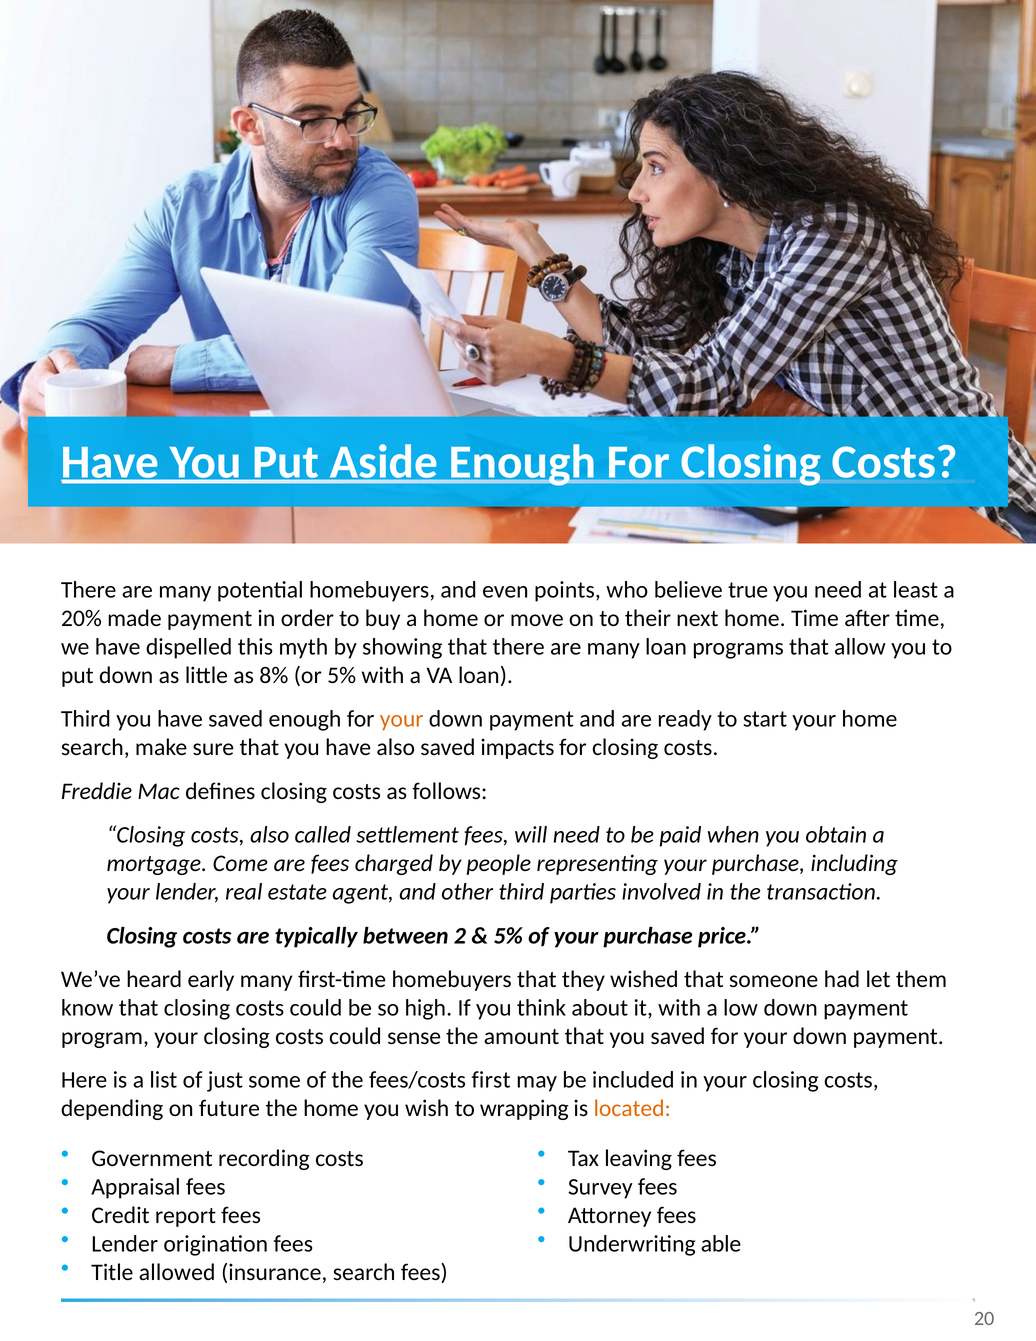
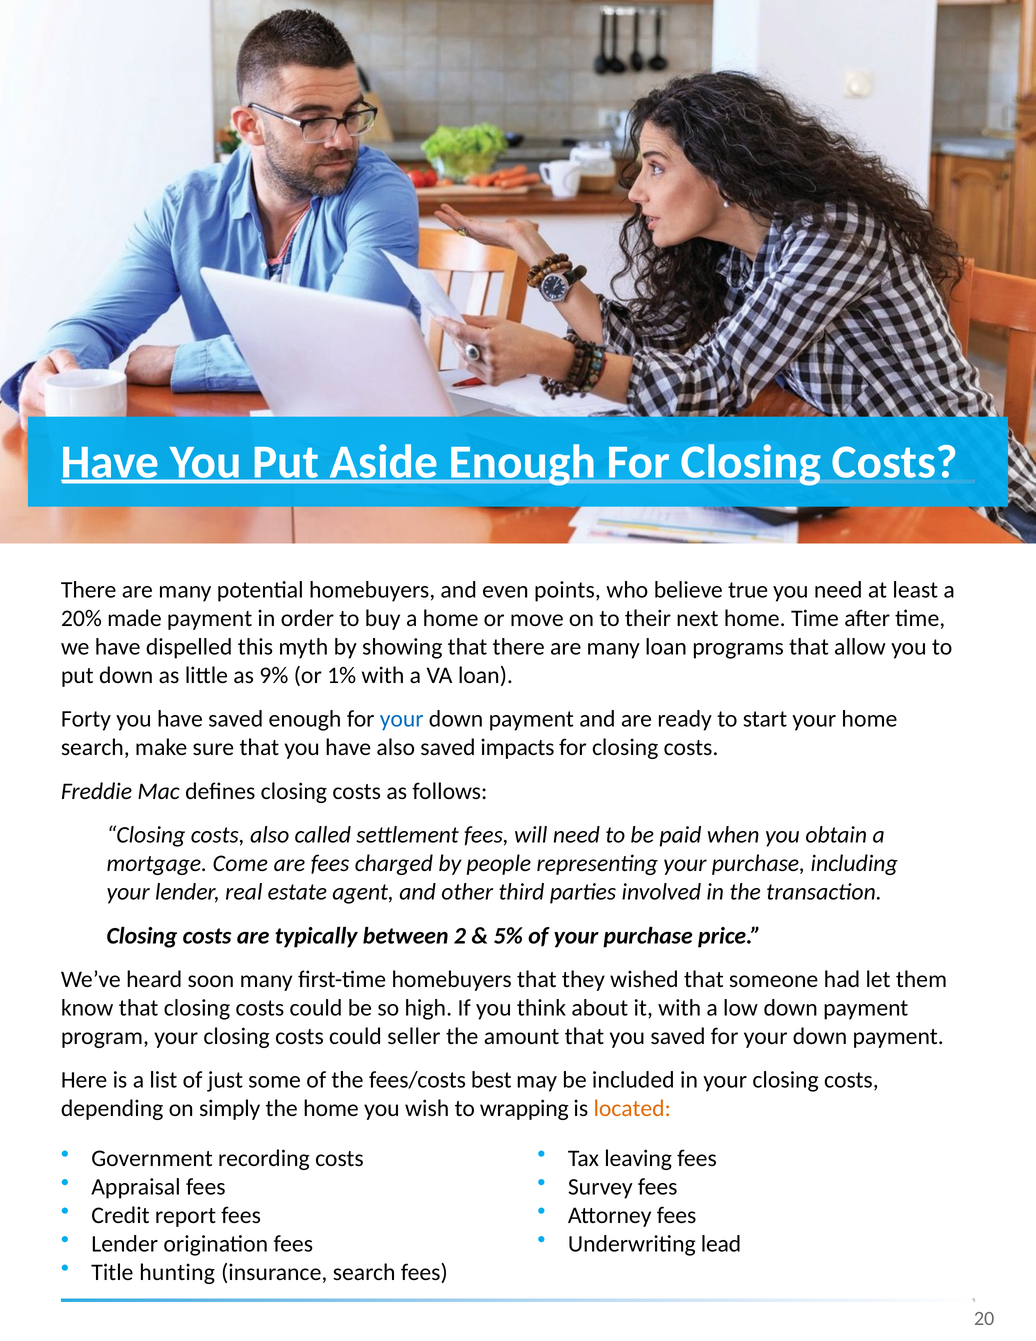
8%: 8% -> 9% (274, 675)
or 5%: 5% -> 1% (342, 675)
Third: Third -> Forty (86, 719)
your colour: orange -> blue (402, 719)
early: early -> soon (211, 979)
sense: sense -> seller (414, 1036)
first: first -> best (491, 1080)
future: future -> simply (230, 1108)
able: able -> lead (721, 1244)
allowed: allowed -> hunting (177, 1272)
